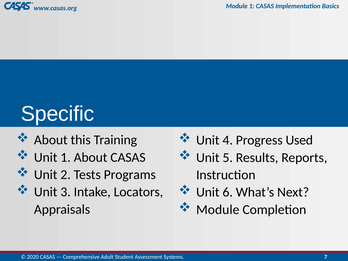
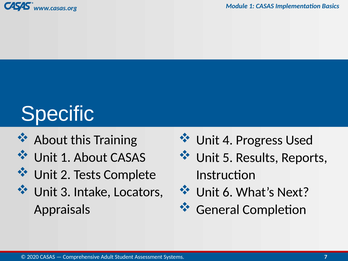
Programs: Programs -> Complete (130, 175)
Module: Module -> General (218, 210)
